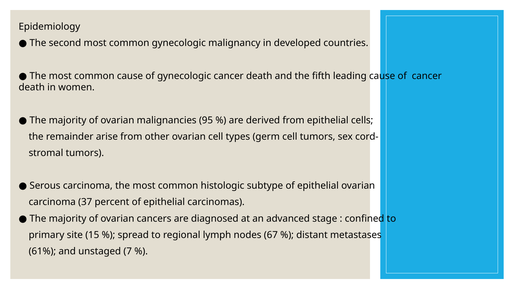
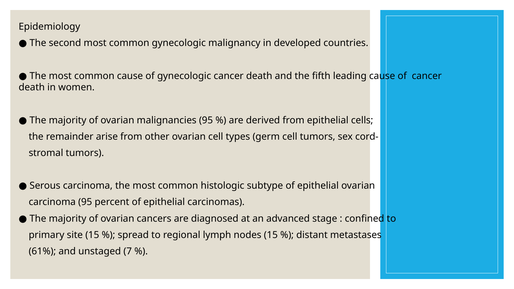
carcinoma 37: 37 -> 95 (85, 202)
nodes 67: 67 -> 15 (271, 235)
